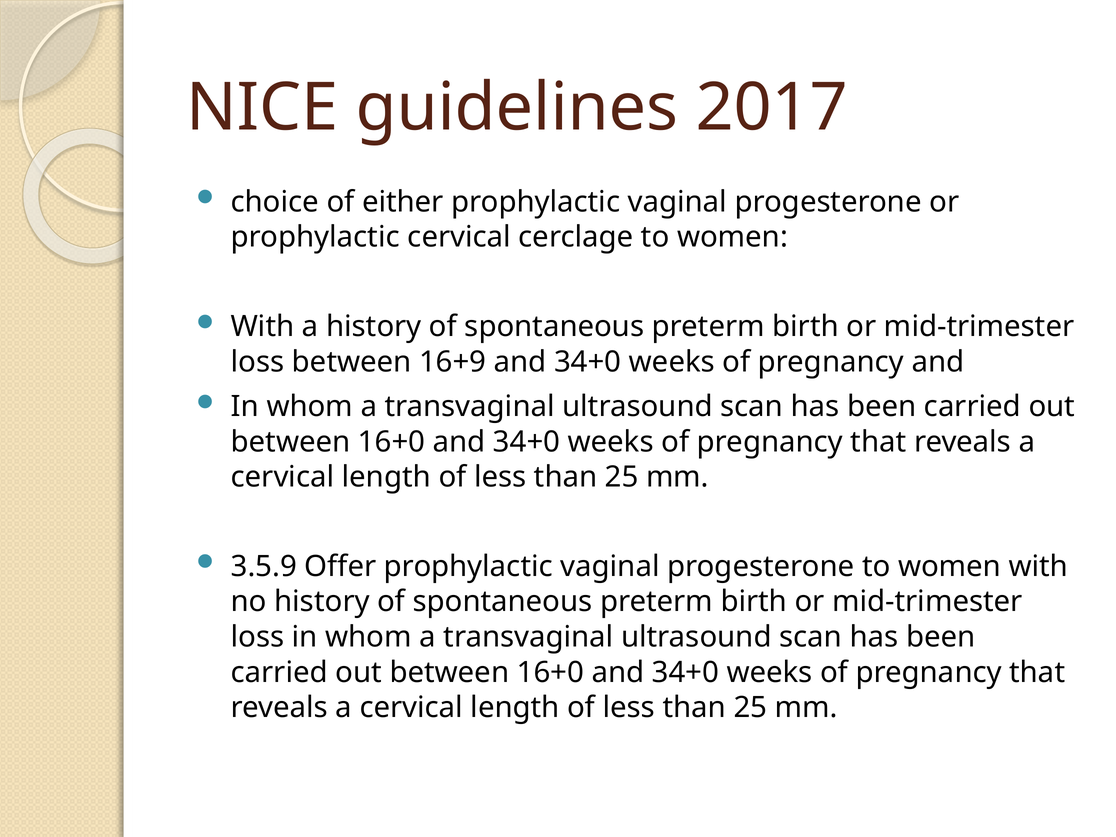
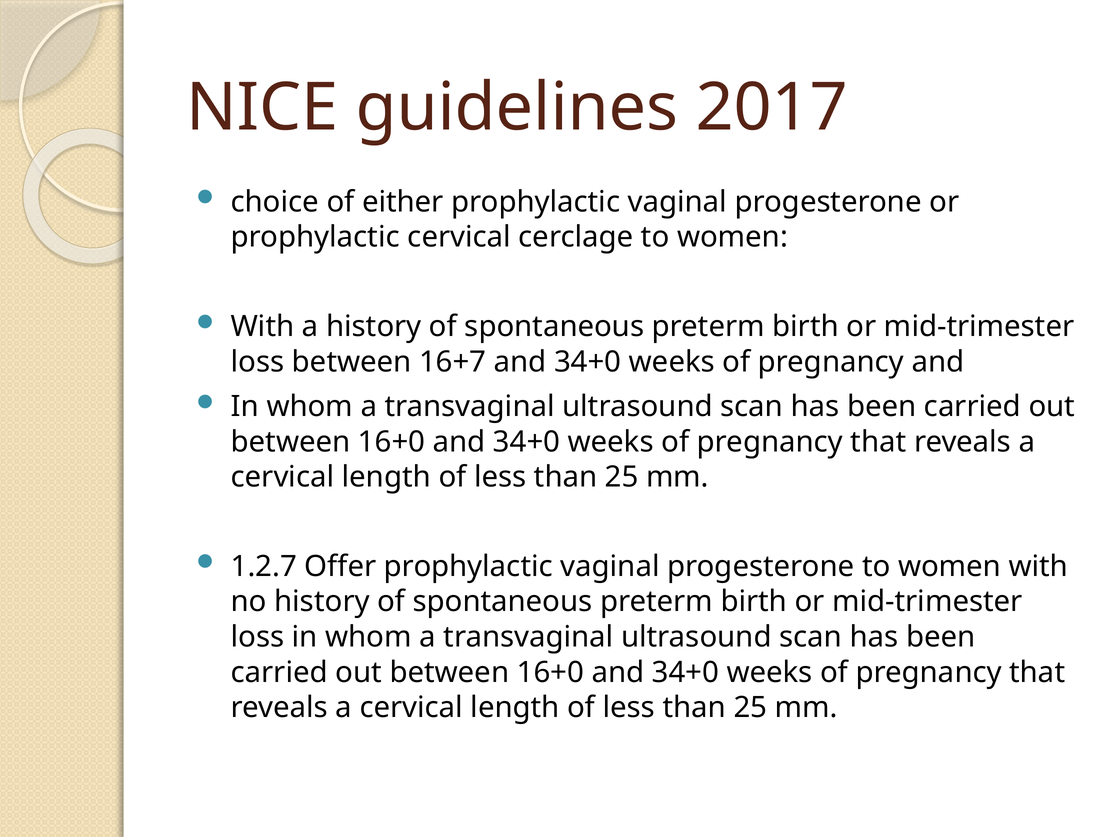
16+9: 16+9 -> 16+7 (453, 362)
3.5.9: 3.5.9 -> 1.2.7 (264, 566)
